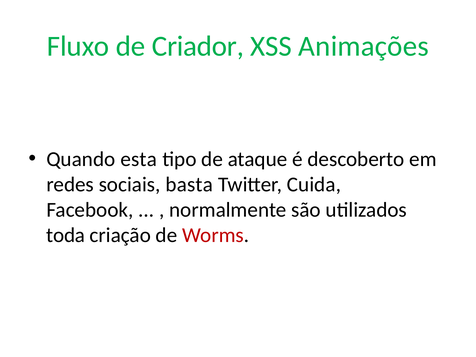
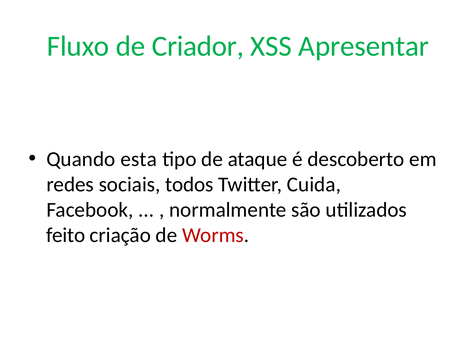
Animações: Animações -> Apresentar (364, 46)
basta: basta -> todos (189, 185)
toda: toda -> feito (66, 235)
